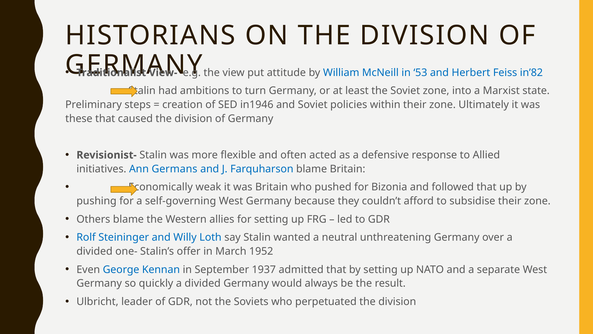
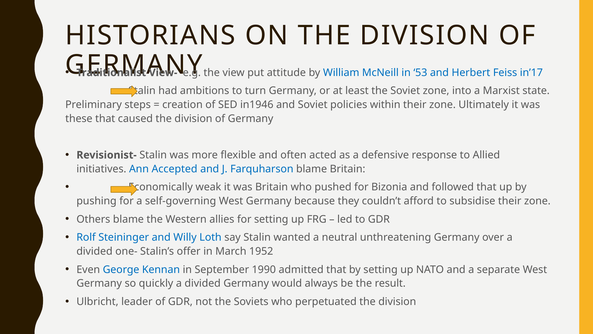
in’82: in’82 -> in’17 (531, 73)
Germans: Germans -> Accepted (175, 169)
1937: 1937 -> 1990 (264, 269)
